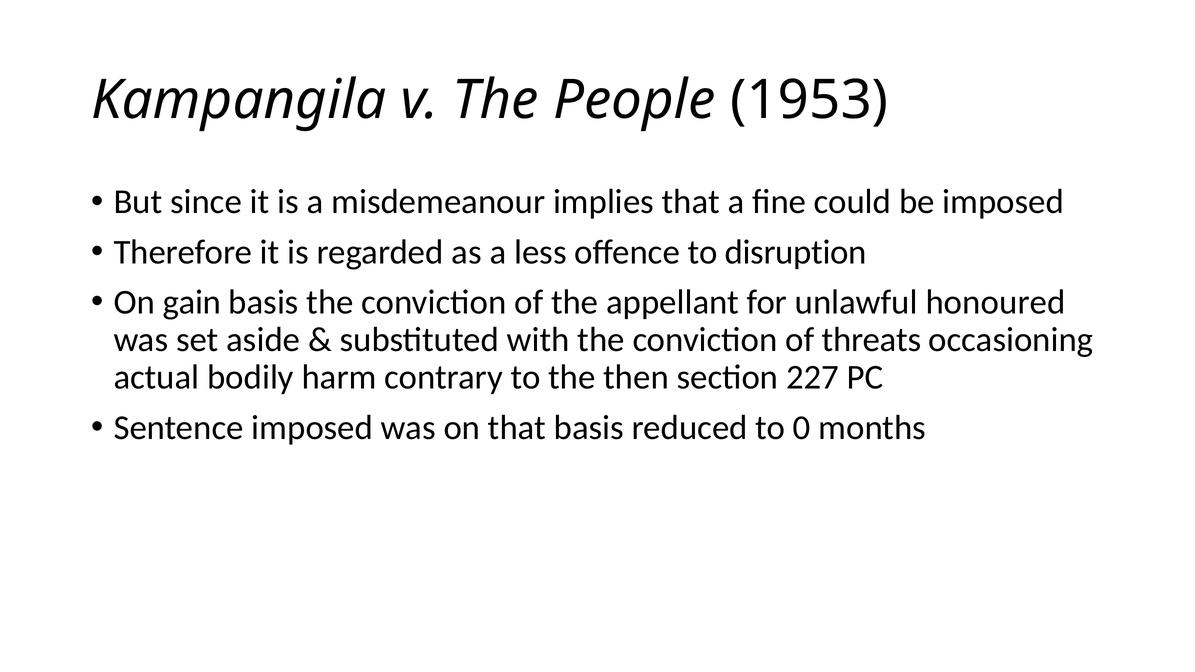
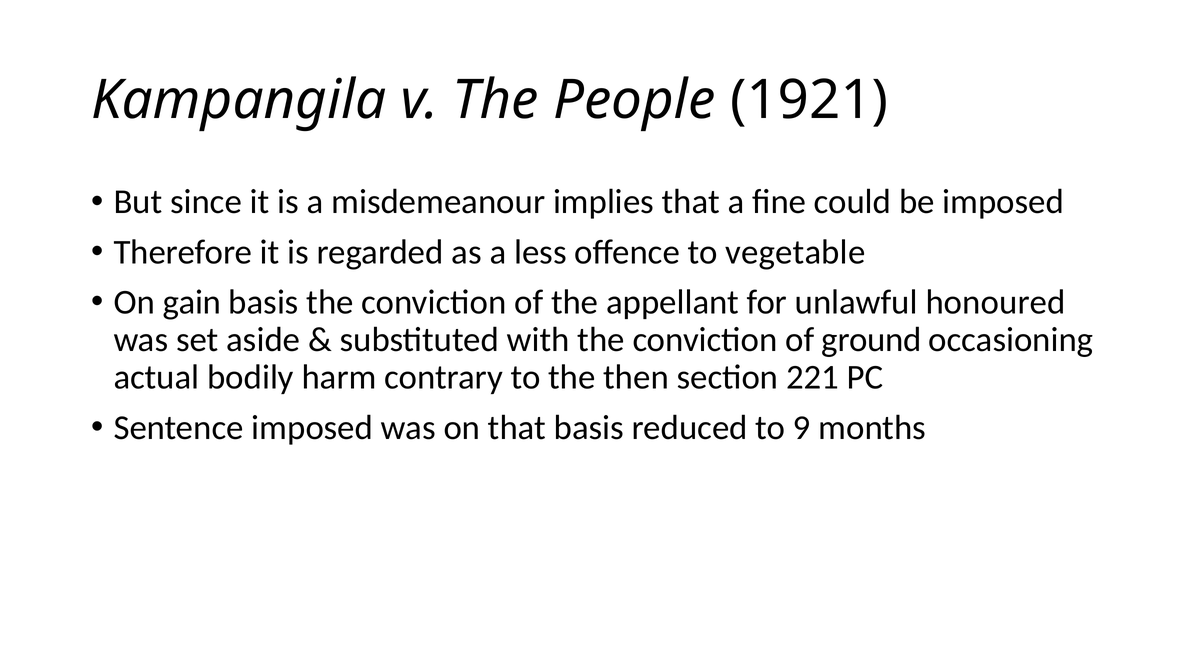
1953: 1953 -> 1921 (809, 100)
disruption: disruption -> vegetable (795, 252)
threats: threats -> ground (872, 340)
227: 227 -> 221 (813, 378)
0: 0 -> 9 (802, 428)
